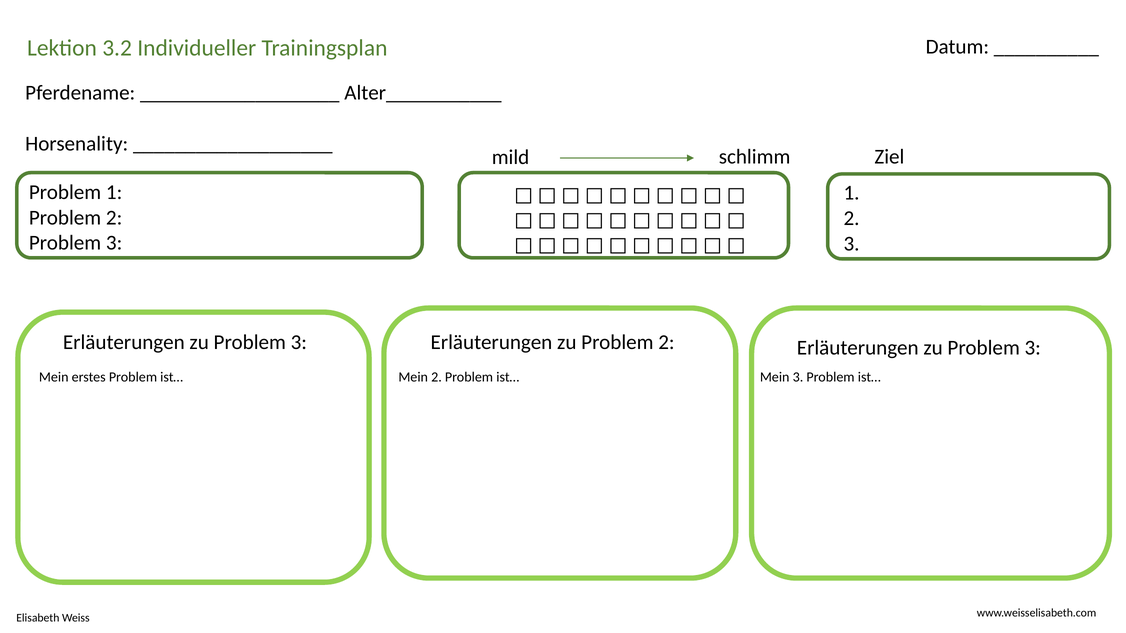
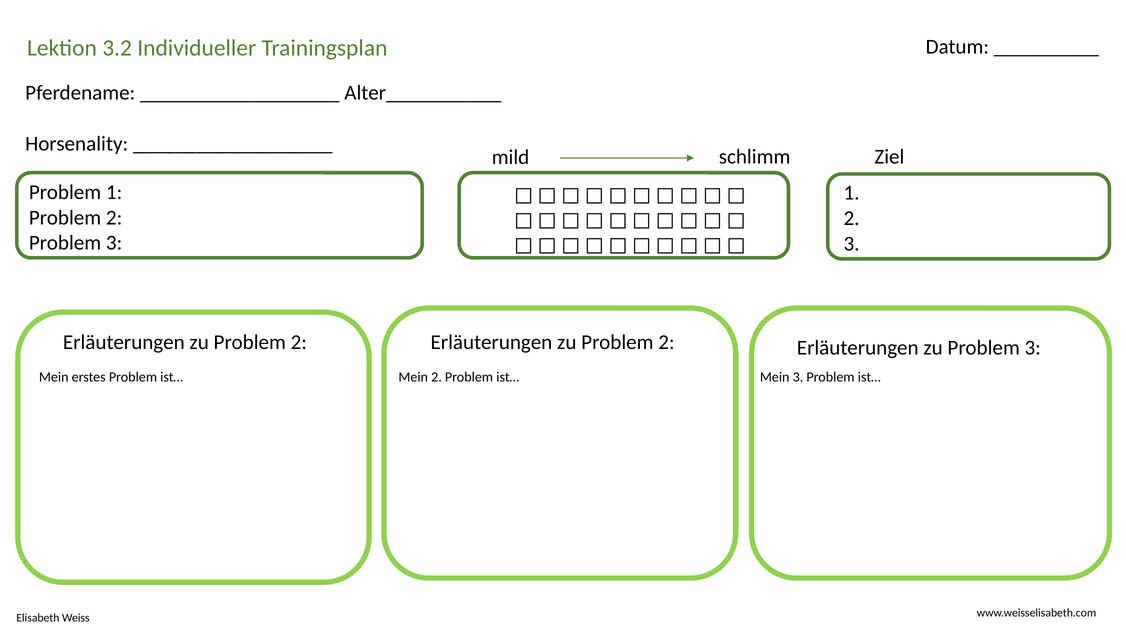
3: 3 -> 2 (299, 342)
